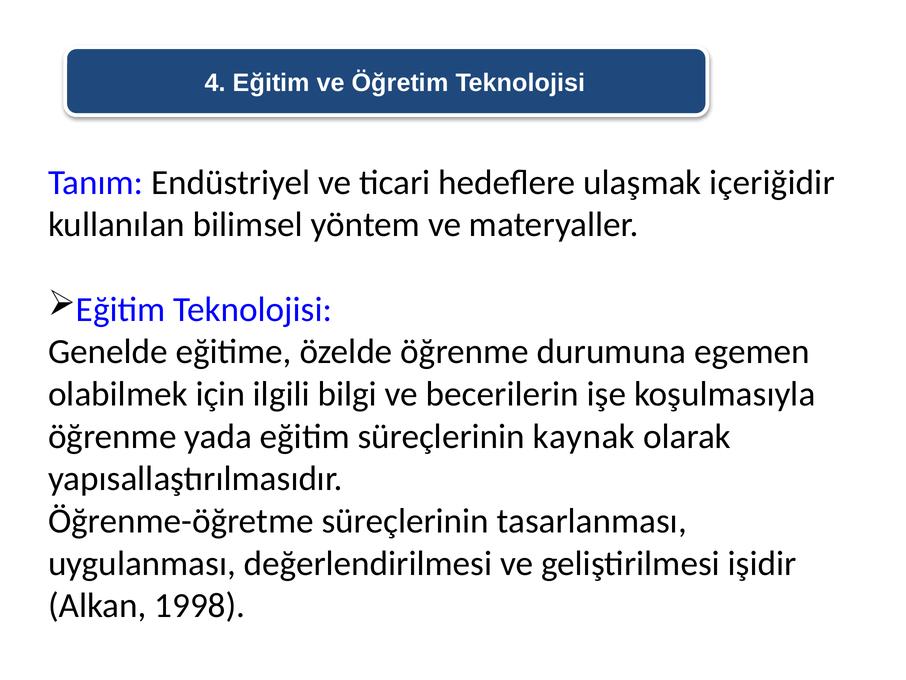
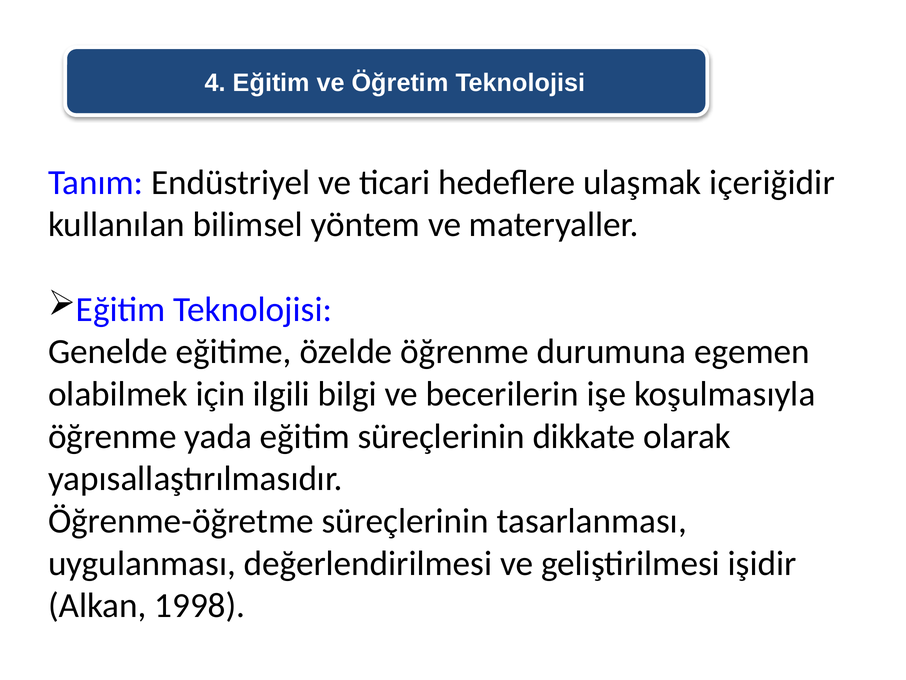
kaynak: kaynak -> dikkate (584, 436)
